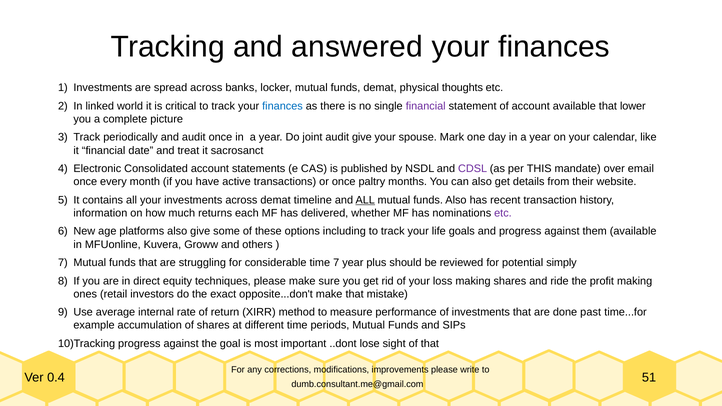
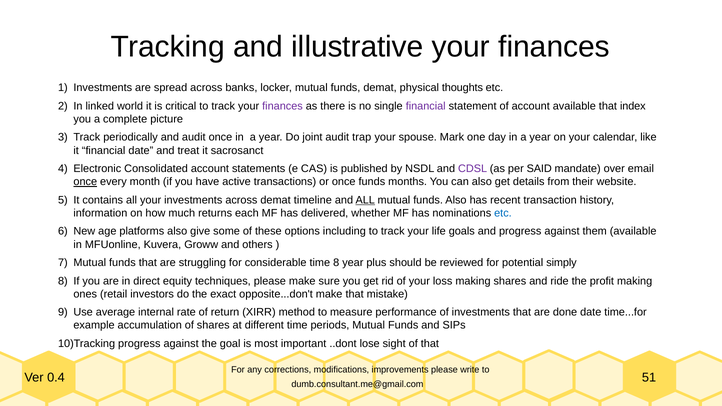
answered: answered -> illustrative (357, 47)
finances colour: blue -> purple (283, 106)
lower: lower -> index (633, 106)
audit give: give -> trap (362, 137)
THIS: THIS -> SAID (539, 169)
once underline: none -> present (85, 182)
once paltry: paltry -> funds (372, 182)
etc colour: purple -> blue (503, 213)
time 7: 7 -> 8 (336, 263)
done past: past -> date (591, 312)
